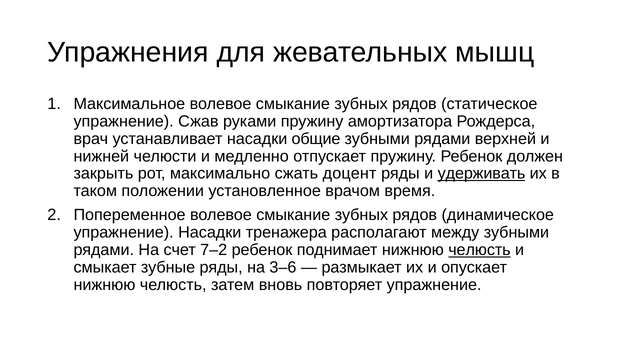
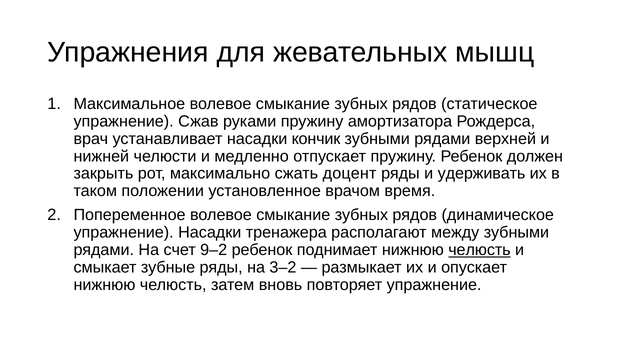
общие: общие -> кончик (316, 139)
удерживать underline: present -> none (482, 174)
7–2: 7–2 -> 9–2 (214, 250)
3–6: 3–6 -> 3–2 (283, 268)
